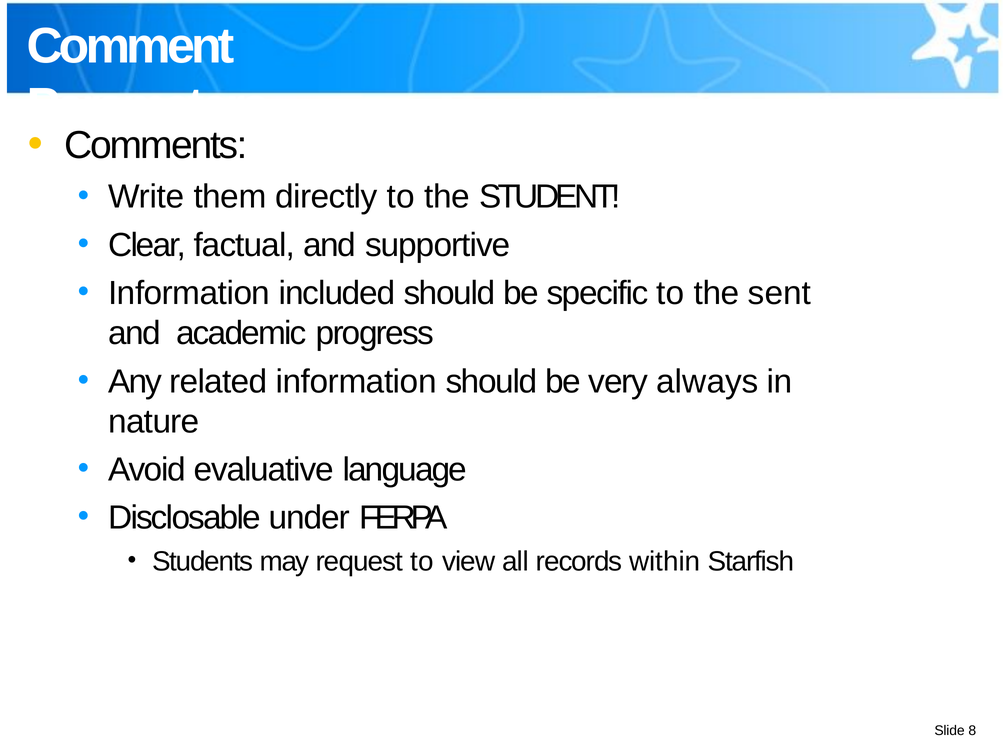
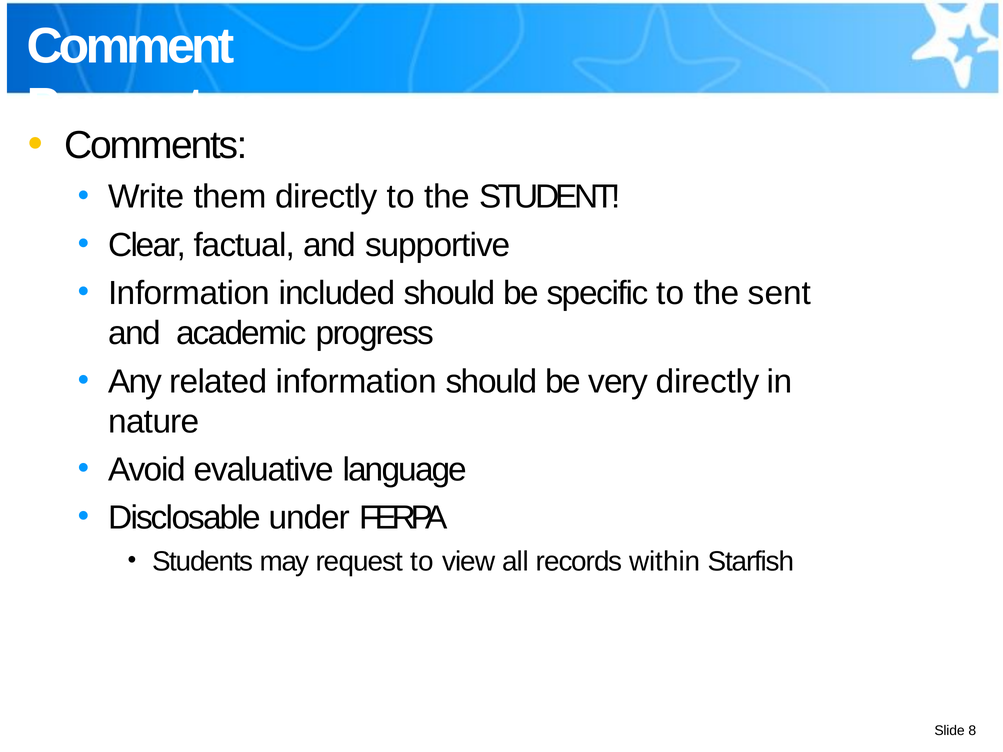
very always: always -> directly (708, 382)
